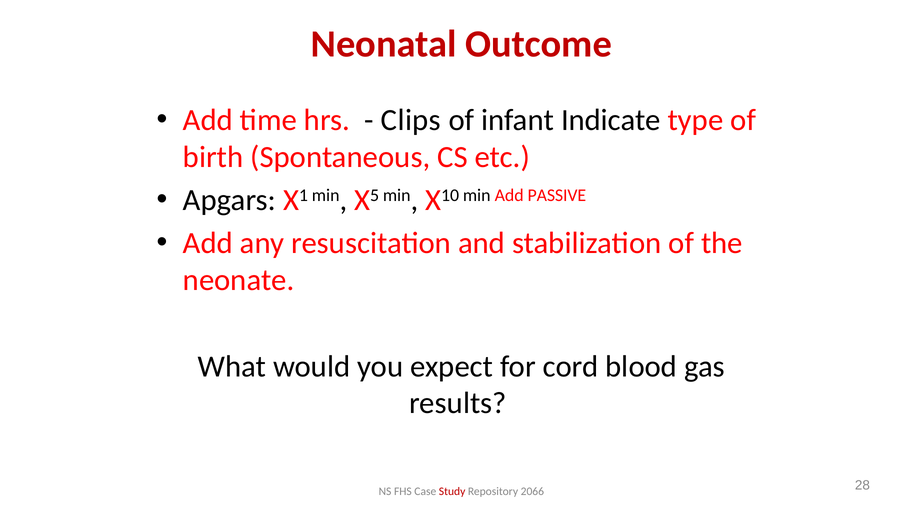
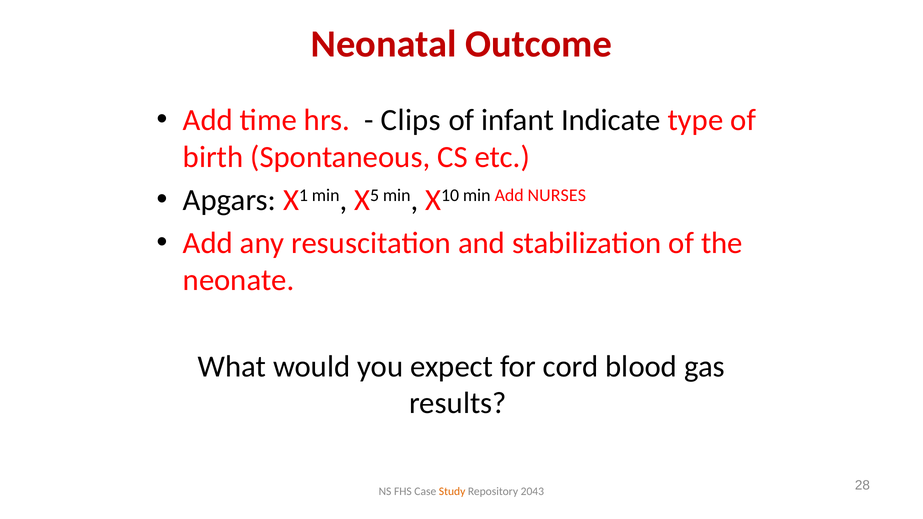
PASSIVE: PASSIVE -> NURSES (557, 195)
Study colour: red -> orange (452, 491)
2066: 2066 -> 2043 (532, 491)
